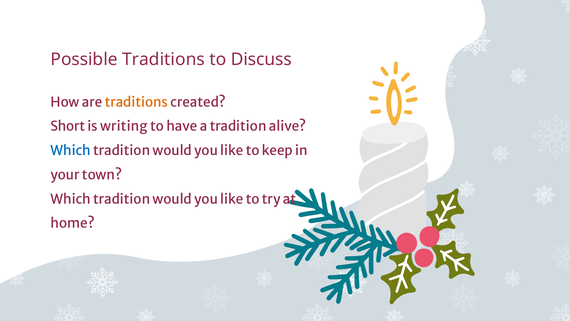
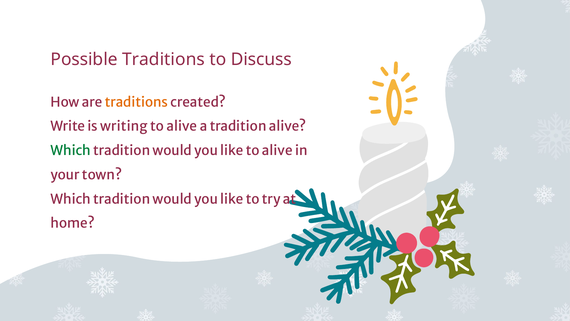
Short: Short -> Write (68, 126)
have: have -> alive (182, 126)
Which colour: blue -> green (71, 151)
like to keep: keep -> alive (277, 151)
